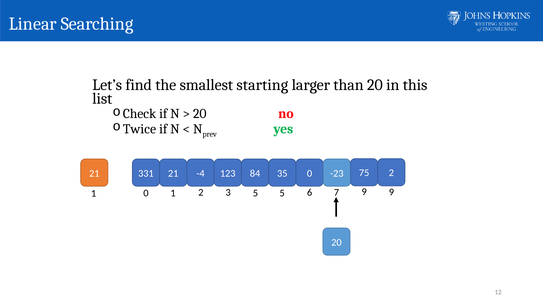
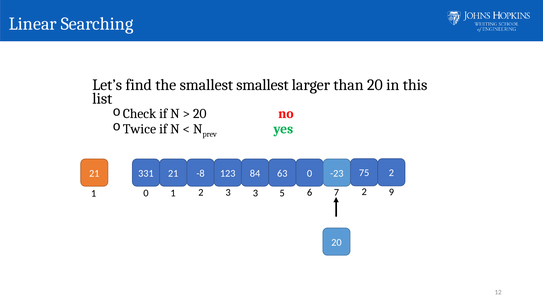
smallest starting: starting -> smallest (262, 85)
-4: -4 -> -8 (200, 173)
35: 35 -> 63 (282, 173)
3 5: 5 -> 3 (255, 193)
7 9: 9 -> 2 (364, 192)
